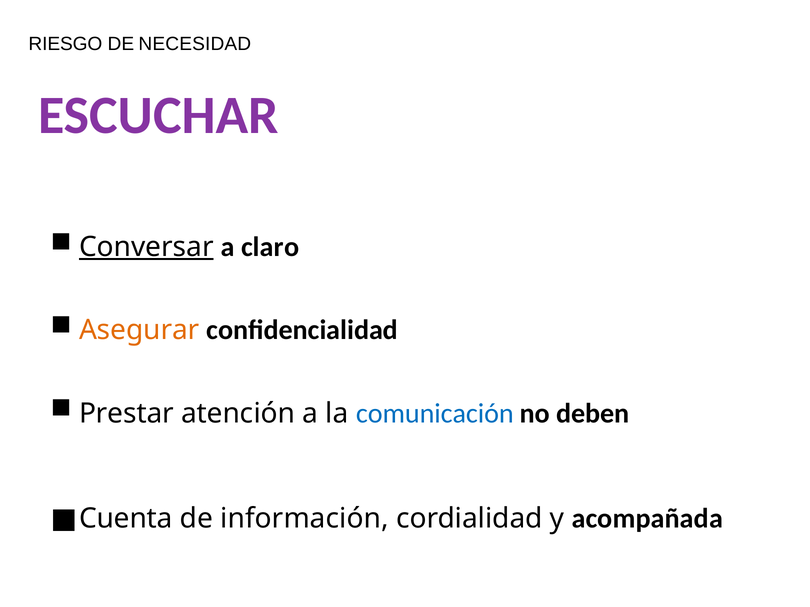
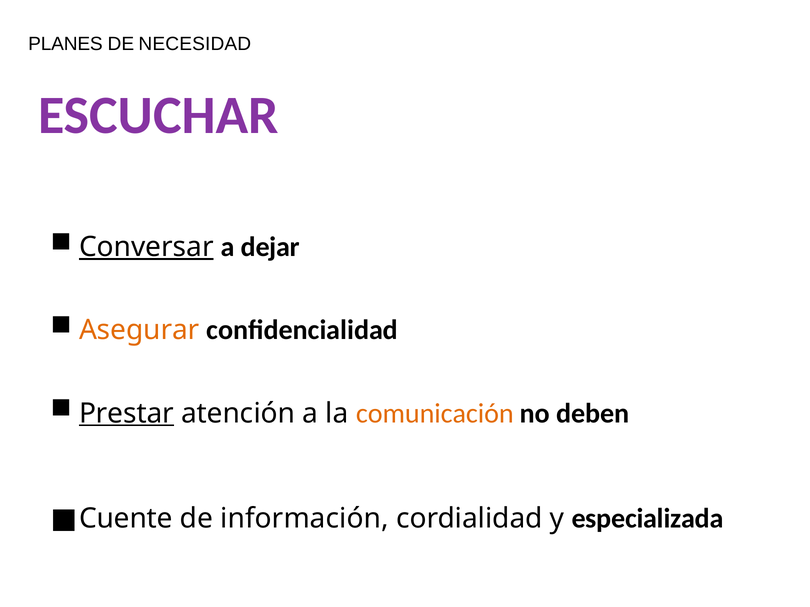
RIESGO: RIESGO -> PLANES (65, 44)
claro: claro -> dejar (270, 247)
Prestar underline: none -> present (126, 414)
comunicación colour: blue -> orange (435, 414)
Cuenta: Cuenta -> Cuente (126, 519)
acompañada: acompañada -> especializada (647, 519)
